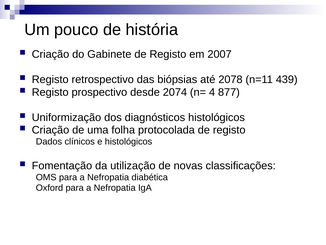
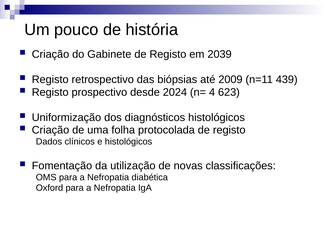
2007: 2007 -> 2039 (220, 54)
2078: 2078 -> 2009 (230, 79)
2074: 2074 -> 2024 (175, 92)
877: 877 -> 623 (229, 92)
